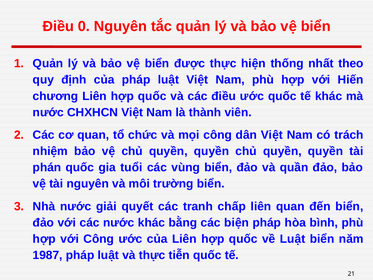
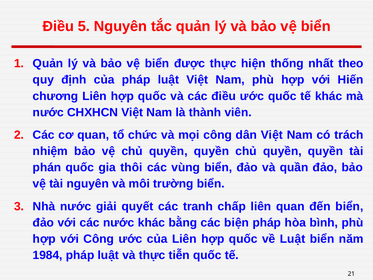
0: 0 -> 5 (84, 26)
tuổi: tuổi -> thôi (131, 167)
1987: 1987 -> 1984 (48, 255)
